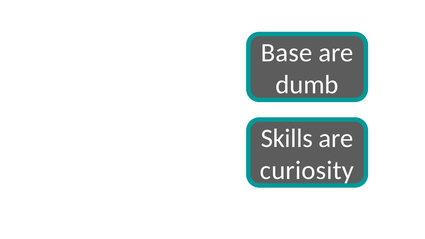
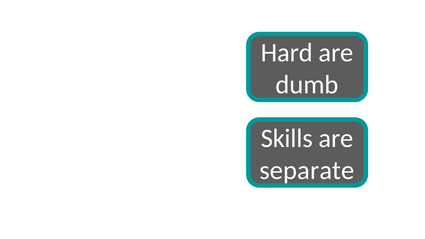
Base: Base -> Hard (287, 53)
curiosity: curiosity -> separate (307, 170)
